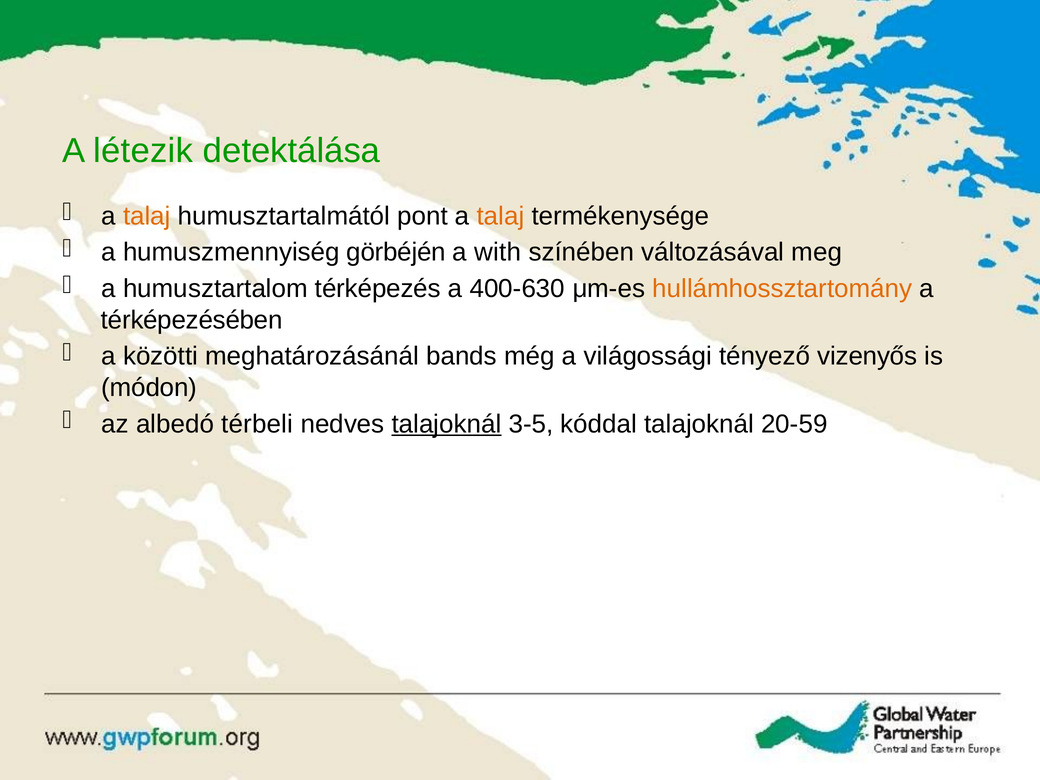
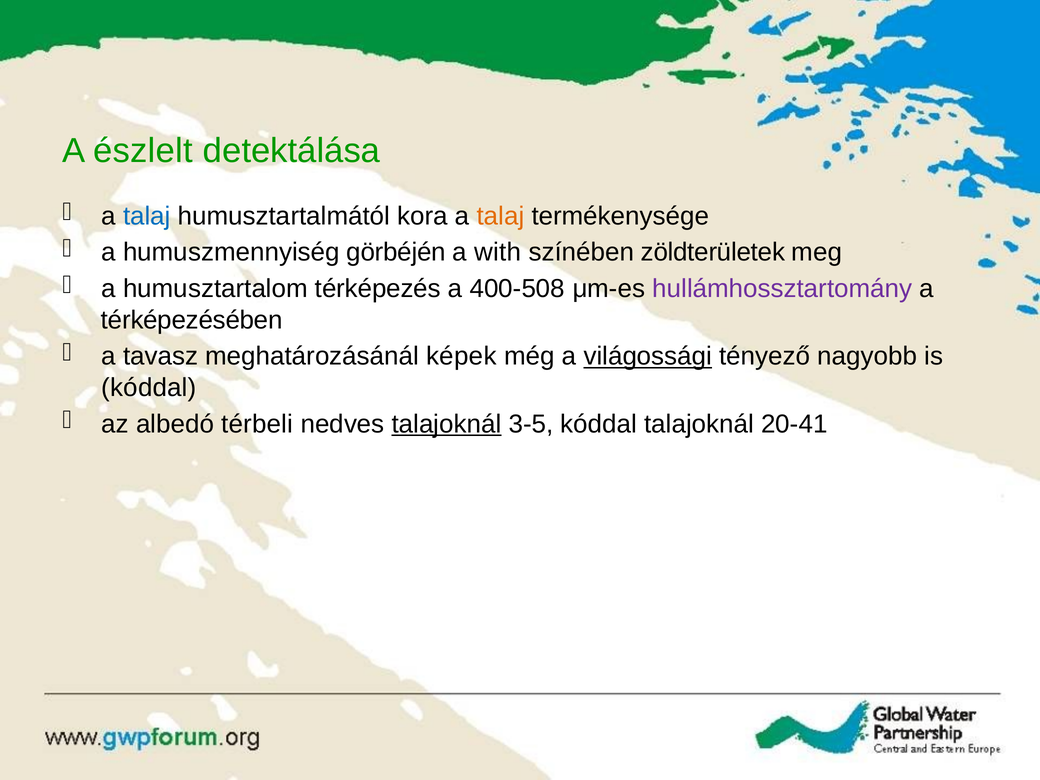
létezik: létezik -> észlelt (143, 151)
talaj colour: orange -> blue (147, 216)
pont: pont -> kora (423, 216)
változásával: változásával -> zöldterületek (713, 252)
400-630: 400-630 -> 400-508 (517, 289)
hullámhossztartomány colour: orange -> purple (782, 289)
közötti: közötti -> tavasz (161, 356)
bands: bands -> képek (461, 356)
világossági underline: none -> present (648, 356)
vizenyős: vizenyős -> nagyobb (867, 356)
módon: módon -> kóddal (149, 388)
20-59: 20-59 -> 20-41 (794, 424)
